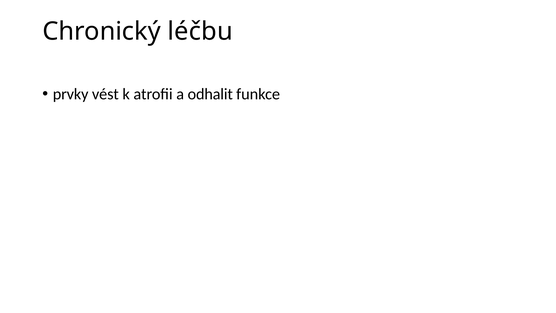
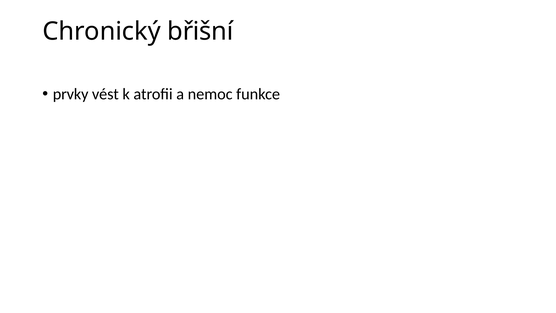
léčbu: léčbu -> břišní (200, 31)
odhalit: odhalit -> nemoc (210, 94)
